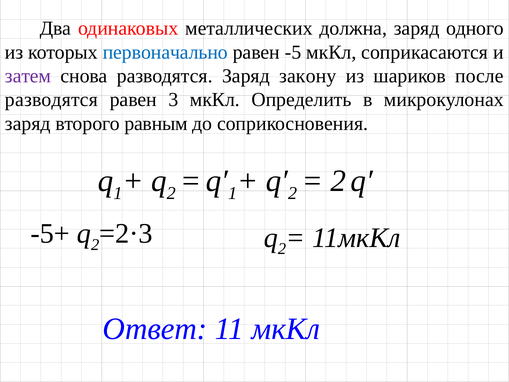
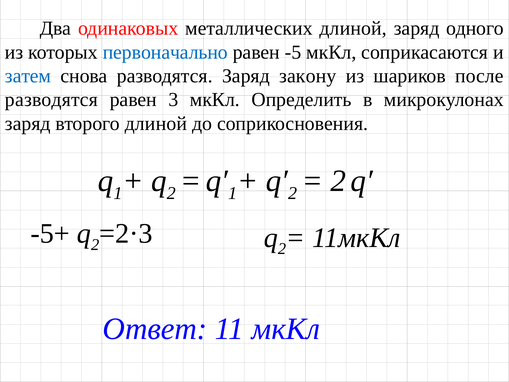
металлических должна: должна -> длиной (353, 28)
затем colour: purple -> blue (28, 76)
второго равным: равным -> длиной (156, 123)
